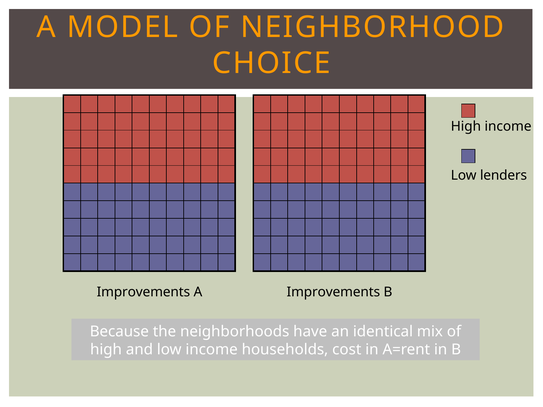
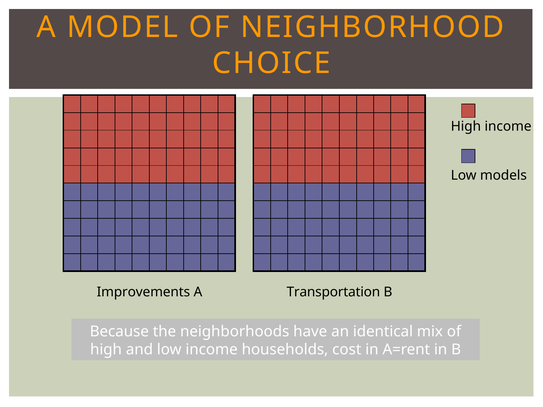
lenders: lenders -> models (503, 175)
A Improvements: Improvements -> Transportation (333, 292)
